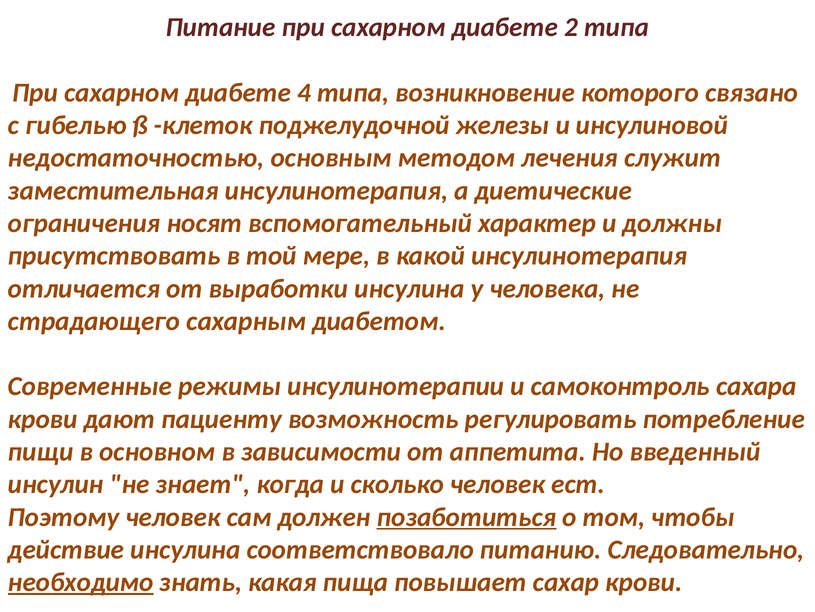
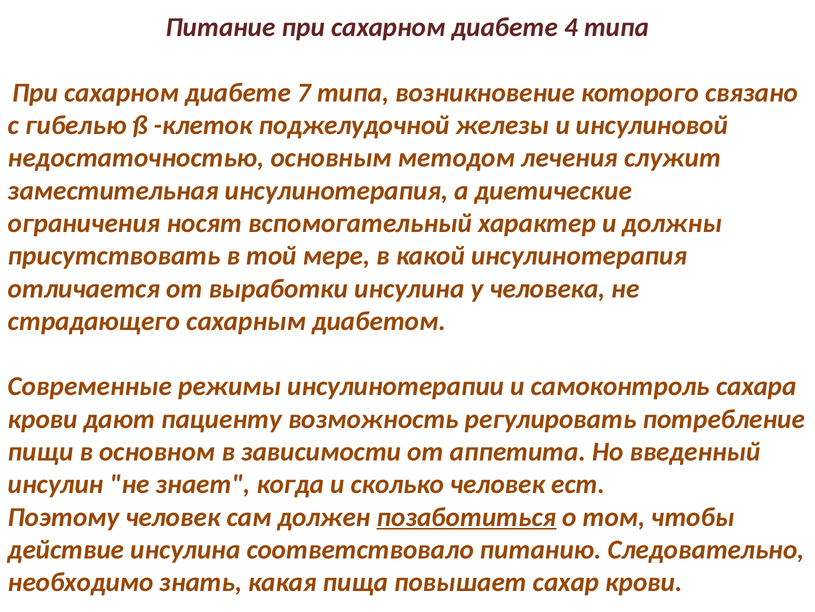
2: 2 -> 4 (571, 27)
4: 4 -> 7 (304, 93)
необходимо underline: present -> none (81, 582)
